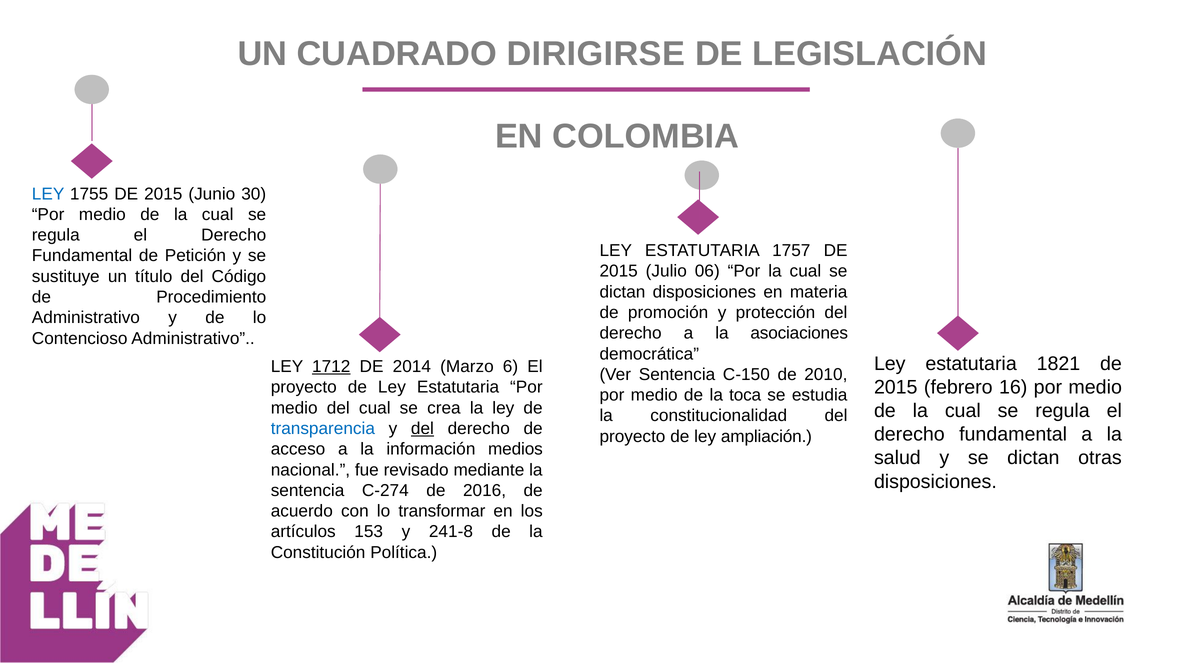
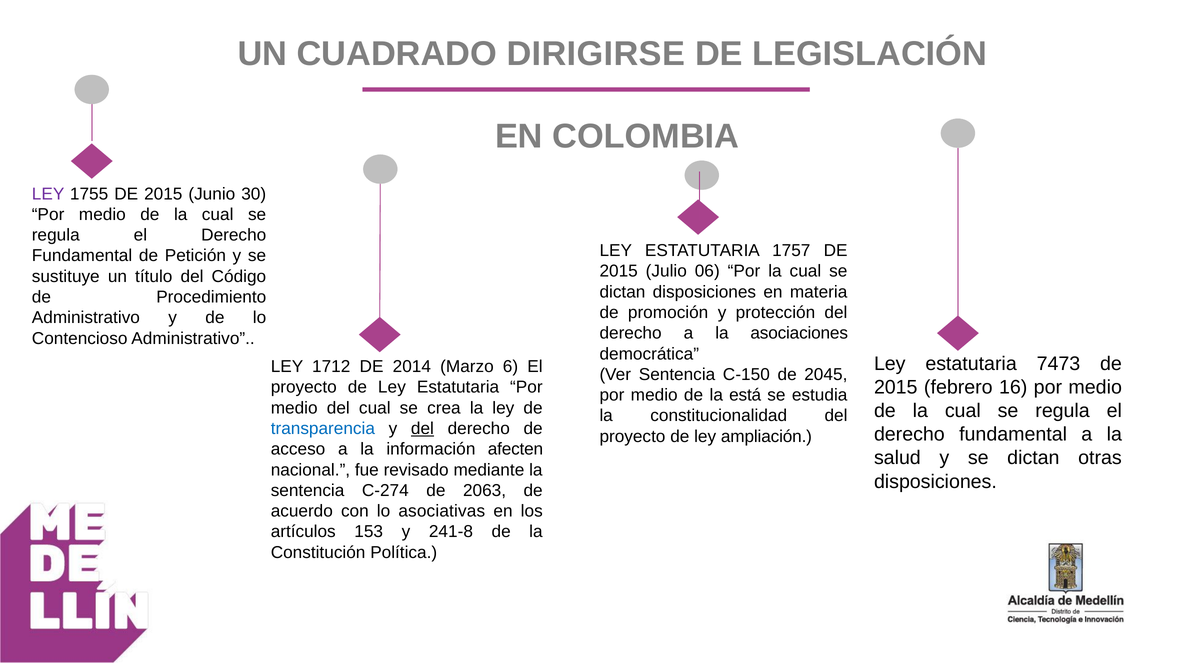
LEY colour: blue -> purple (48, 194)
1821: 1821 -> 7473 (1058, 364)
1712 underline: present -> none (331, 367)
2010: 2010 -> 2045 (826, 375)
toca: toca -> está (745, 395)
medios: medios -> afecten (515, 449)
2016: 2016 -> 2063 (485, 491)
transformar: transformar -> asociativas (442, 511)
